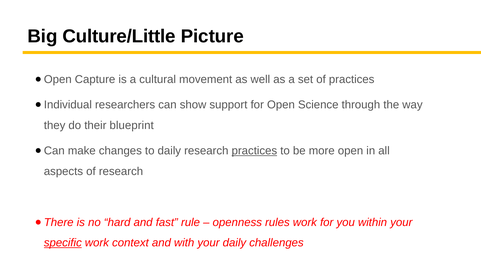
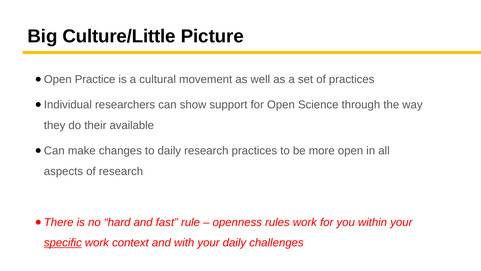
Capture: Capture -> Practice (95, 79)
blueprint: blueprint -> available (132, 125)
practices underline: present -> none (254, 151)
